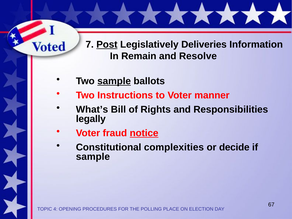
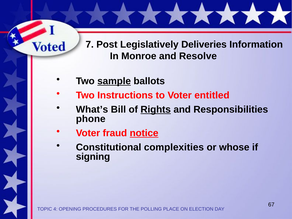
Post underline: present -> none (107, 44)
Remain: Remain -> Monroe (139, 56)
manner: manner -> entitled (212, 95)
Rights underline: none -> present (156, 110)
legally: legally -> phone (91, 119)
decide: decide -> whose (234, 147)
sample: sample -> signing (93, 157)
